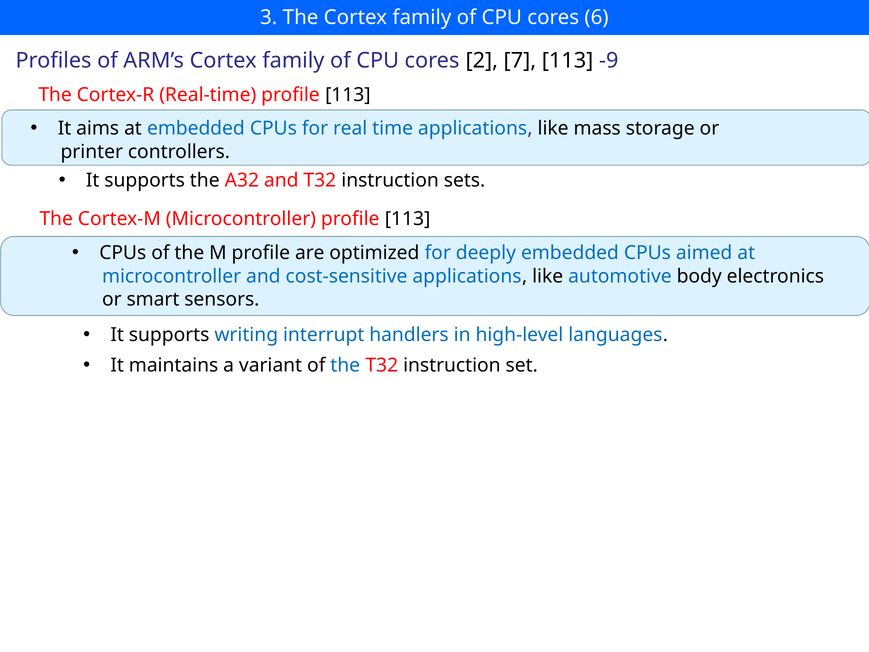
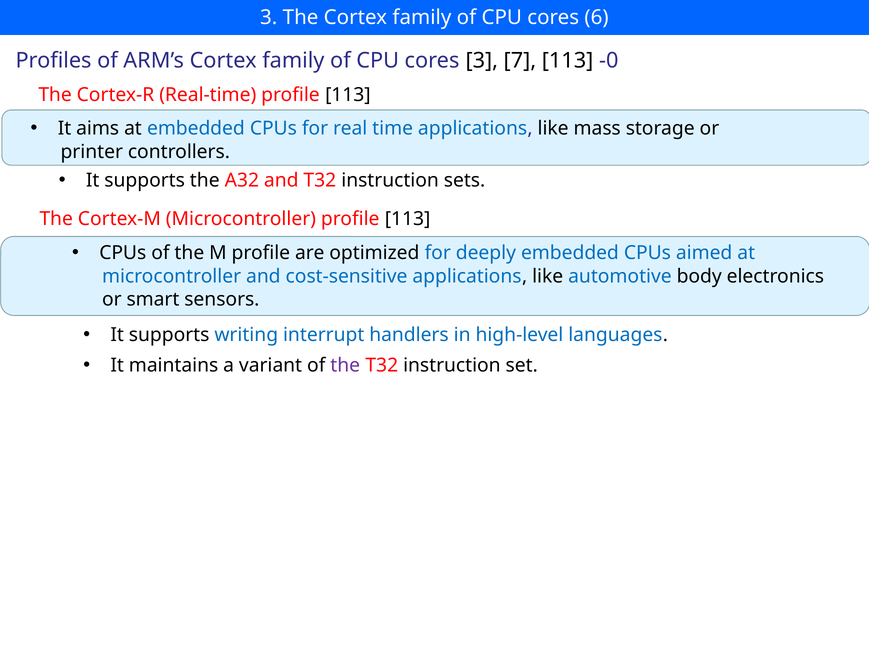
cores 2: 2 -> 3 (482, 61)
-9: -9 -> -0 (609, 61)
the colour: blue -> purple (345, 365)
